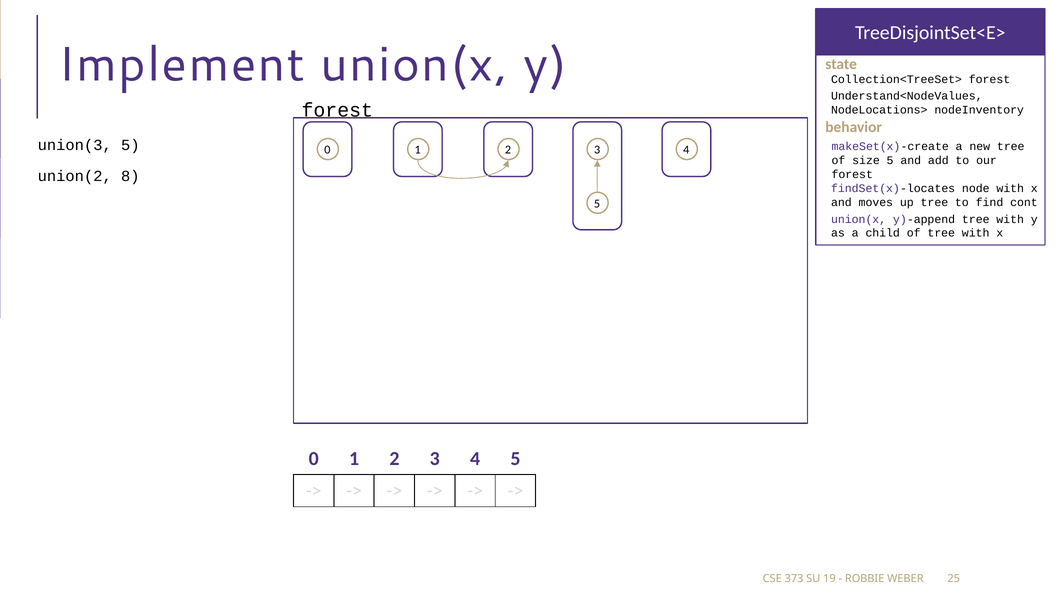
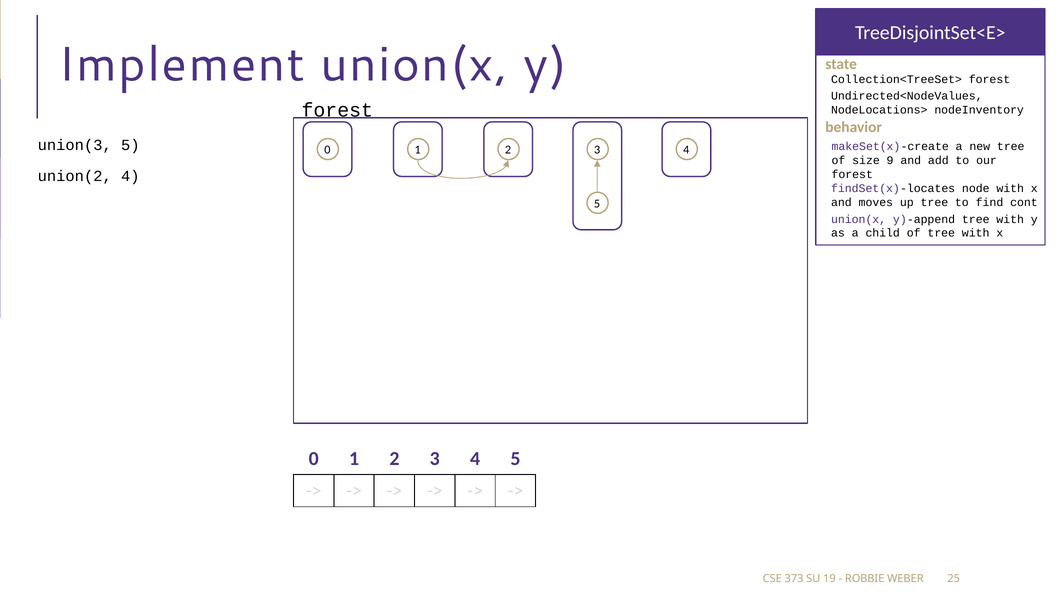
Understand<NodeValues: Understand<NodeValues -> Undirected<NodeValues (907, 96)
size 5: 5 -> 9 (890, 161)
union(2 8: 8 -> 4 (130, 177)
